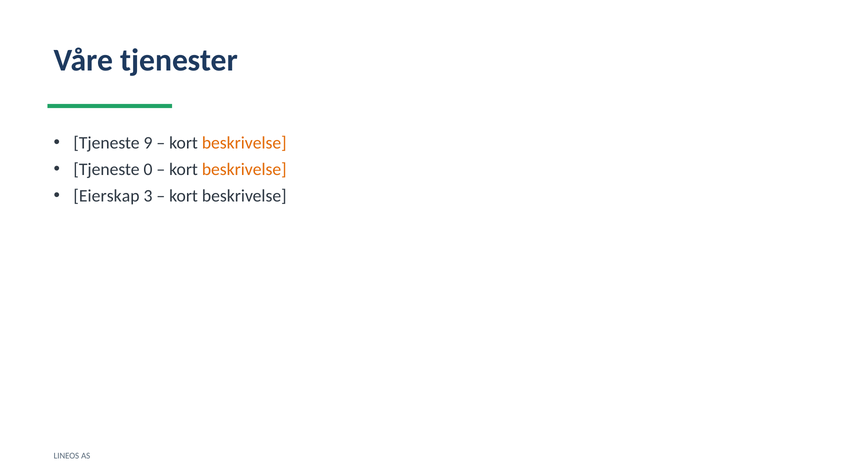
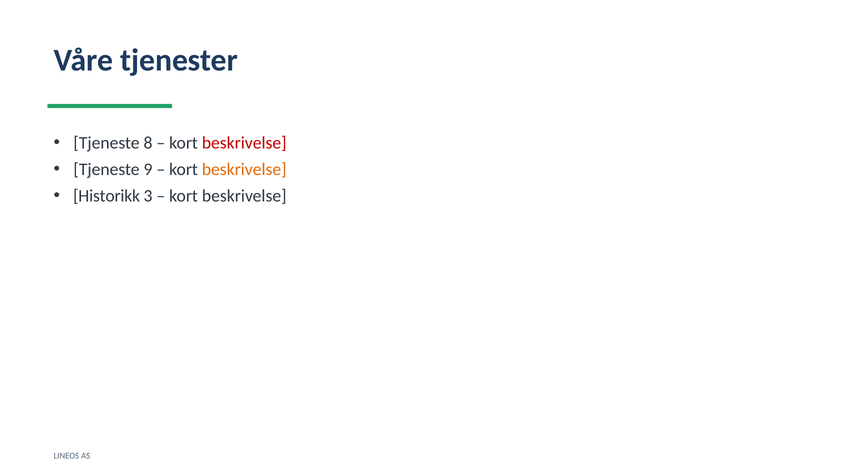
9: 9 -> 8 (148, 143)
beskrivelse colour: orange -> red (244, 143)
0: 0 -> 9 (148, 169)
Eierskap: Eierskap -> Historikk (107, 196)
